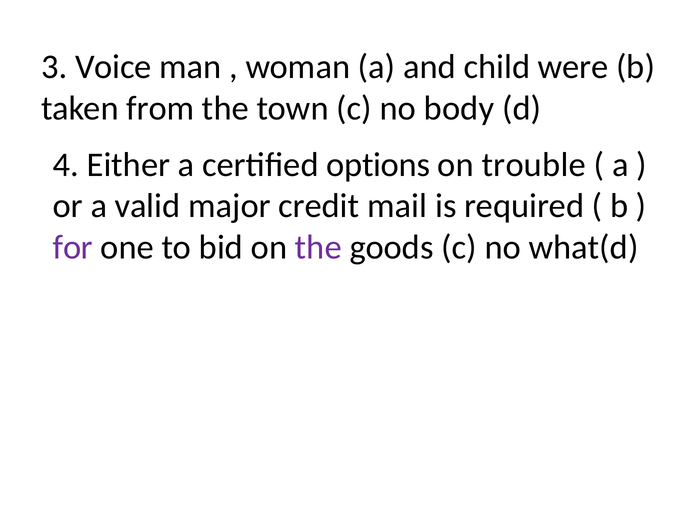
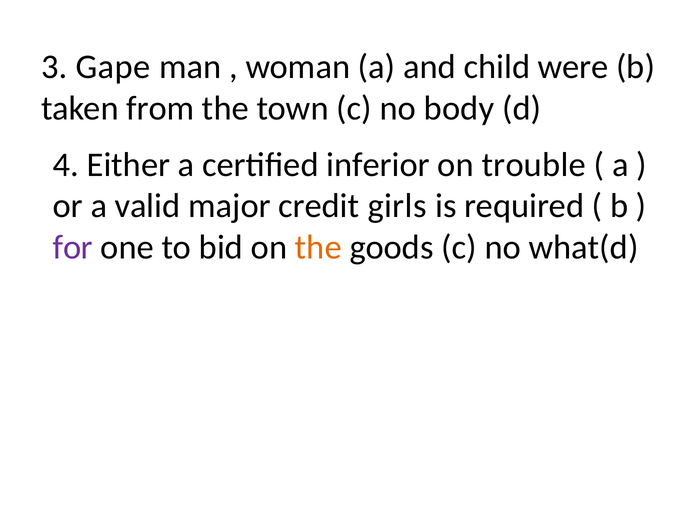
Voice: Voice -> Gape (113, 67)
options: options -> inferior (378, 164)
mail: mail -> girls (397, 206)
the colour: purple -> orange (318, 247)
